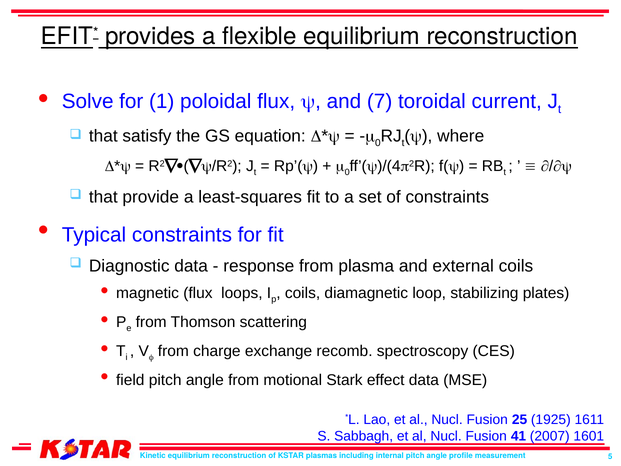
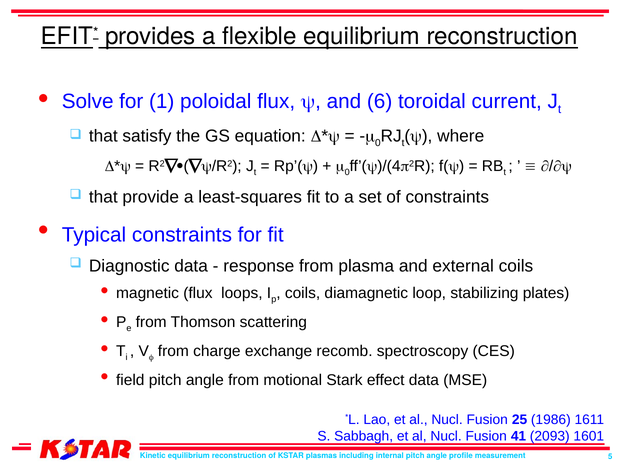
7: 7 -> 6 (380, 101)
1925: 1925 -> 1986 (551, 419)
2007: 2007 -> 2093 (550, 436)
